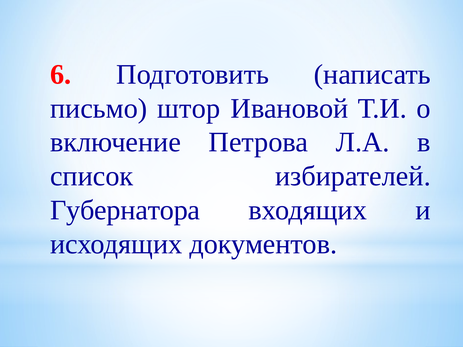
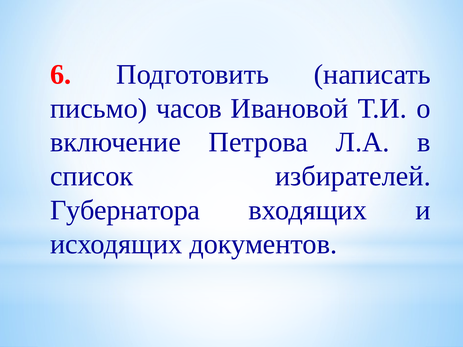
штор: штор -> часов (189, 108)
